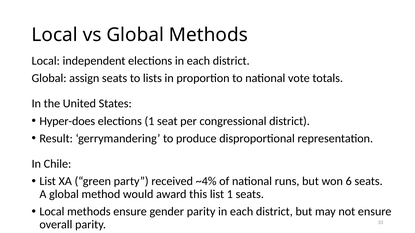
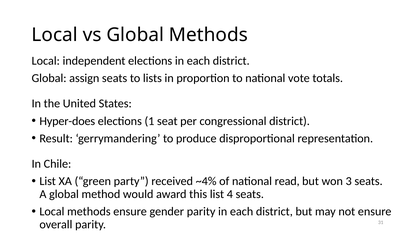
runs: runs -> read (287, 182)
6: 6 -> 3 (349, 182)
list 1: 1 -> 4 (230, 195)
